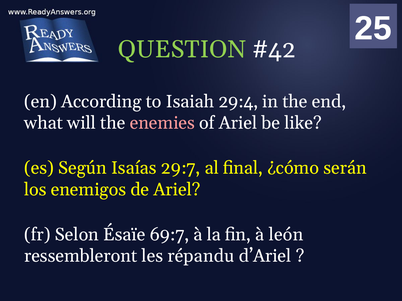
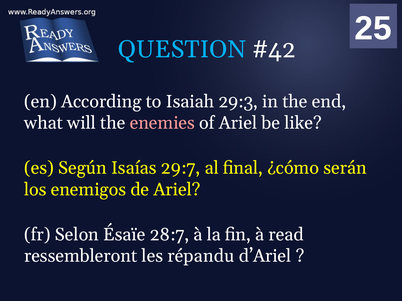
QUESTION colour: light green -> light blue (182, 50)
29:4: 29:4 -> 29:3 (238, 102)
69:7: 69:7 -> 28:7 (170, 235)
león: león -> read (286, 235)
